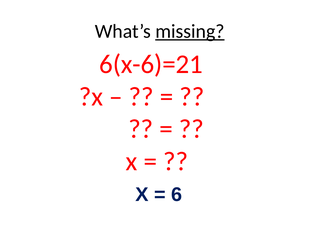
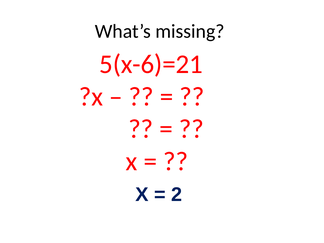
missing underline: present -> none (190, 31)
6(x-6)=21: 6(x-6)=21 -> 5(x-6)=21 (151, 64)
6: 6 -> 2 (177, 195)
